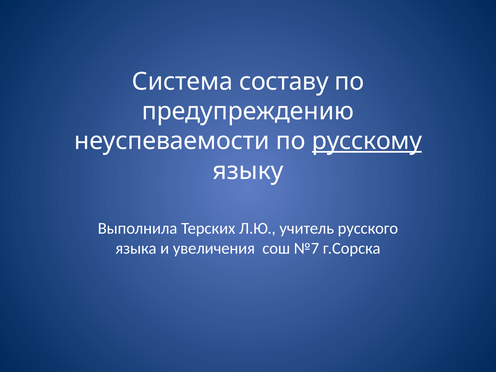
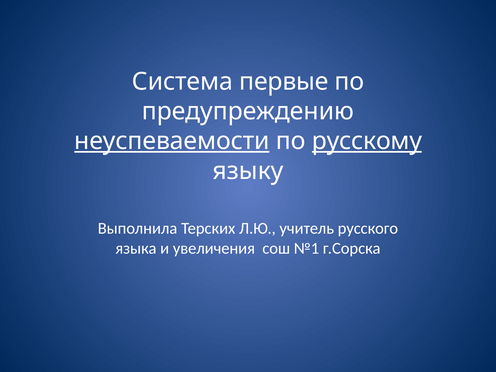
составу: составу -> первые (284, 82)
неуспеваемости underline: none -> present (172, 141)
№7: №7 -> №1 (306, 248)
